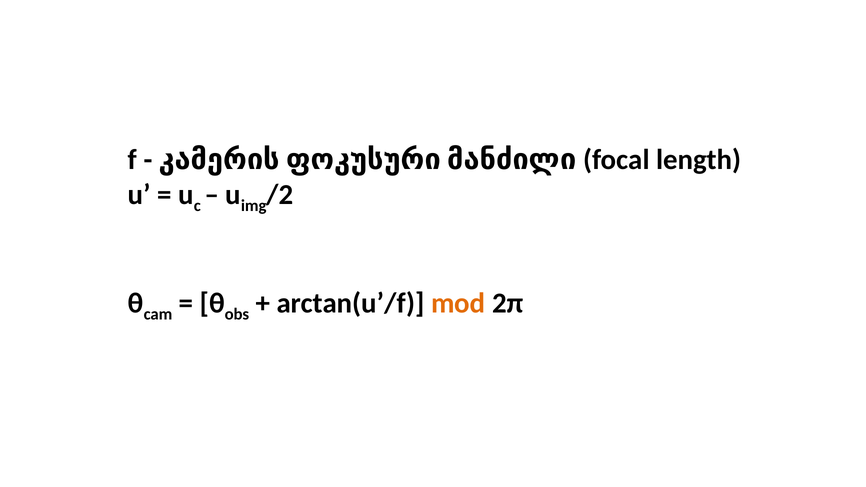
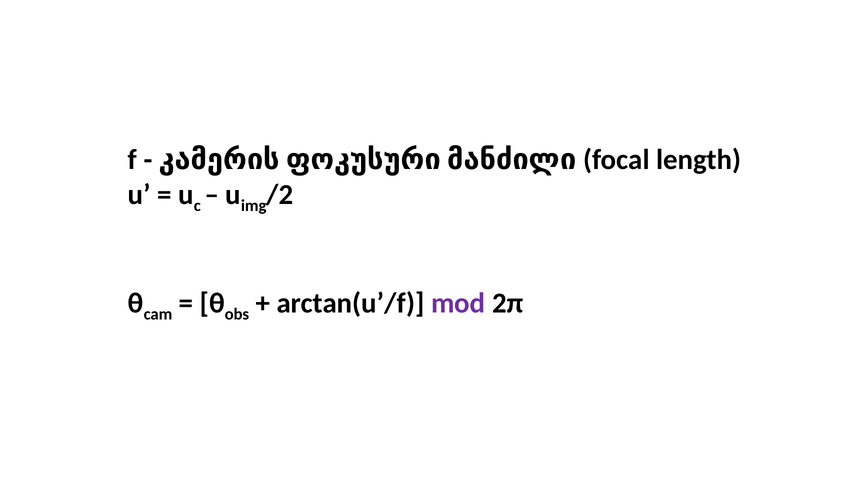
mod colour: orange -> purple (458, 303)
